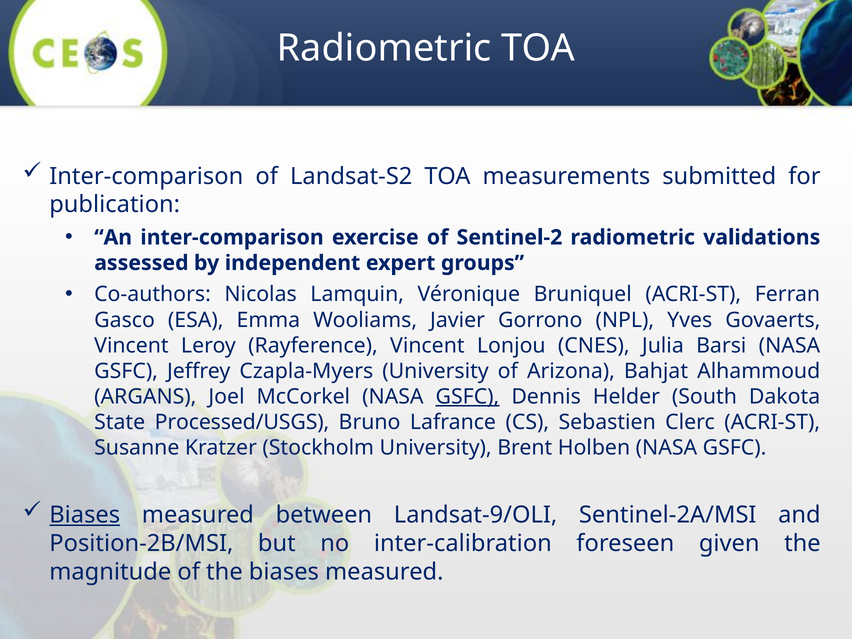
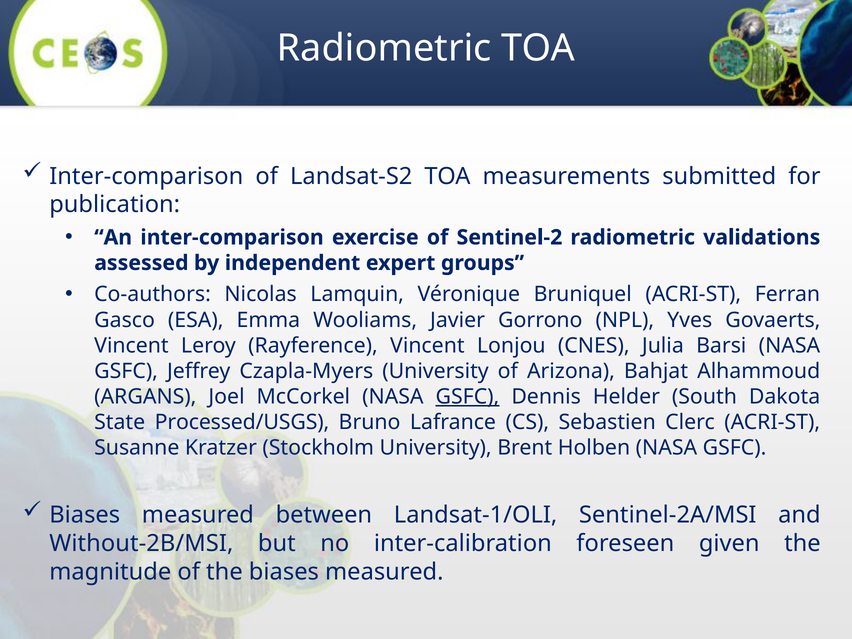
Biases underline: present -> none (85, 515)
Landsat-9/OLI: Landsat-9/OLI -> Landsat-1/OLI (476, 515)
Position-2B/MSI: Position-2B/MSI -> Without-2B/MSI (141, 544)
